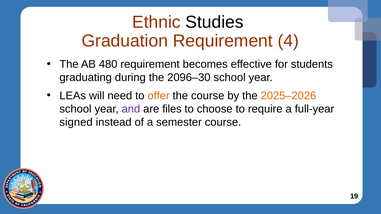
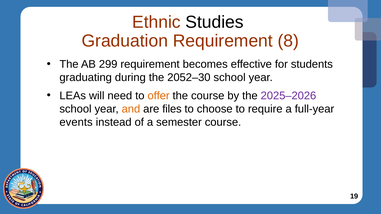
4: 4 -> 8 (288, 41)
480: 480 -> 299 (108, 64)
2096–30: 2096–30 -> 2052–30 (189, 78)
2025–2026 colour: orange -> purple (288, 96)
and colour: purple -> orange (131, 109)
signed: signed -> events (76, 122)
